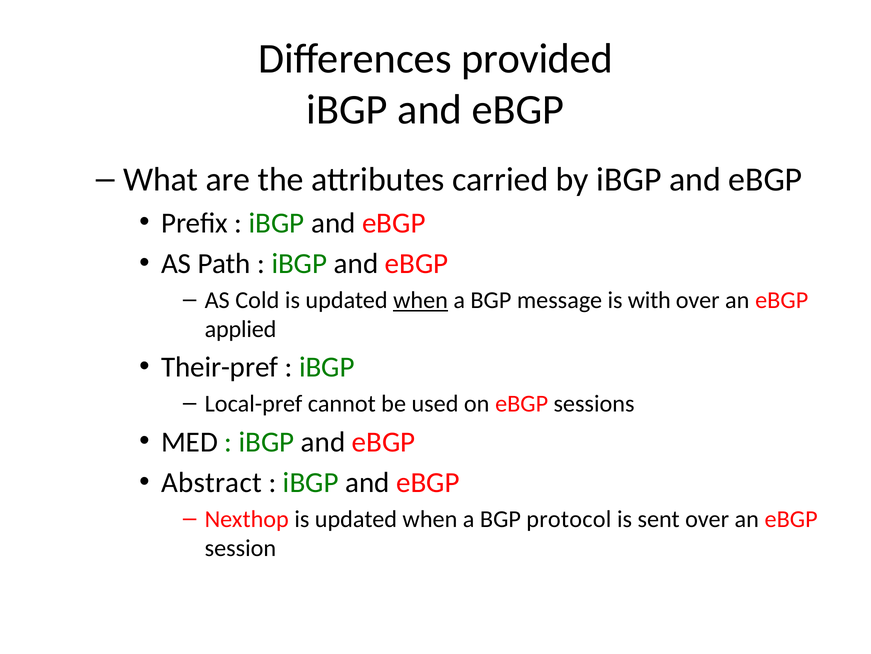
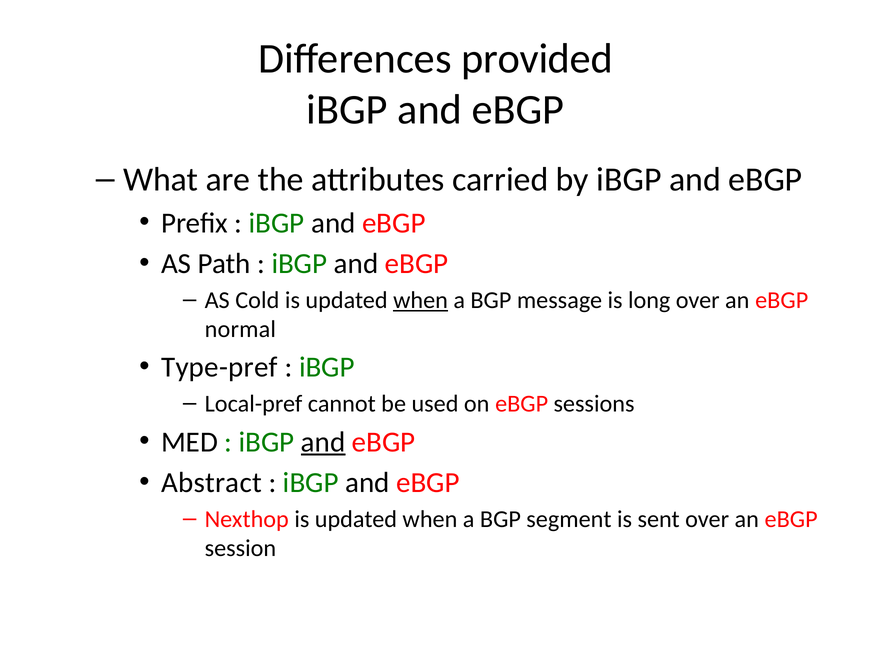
with: with -> long (649, 300)
applied: applied -> normal (240, 329)
Their-pref: Their-pref -> Type-pref (219, 367)
and underline: none -> present (323, 441)
protocol: protocol -> segment (569, 518)
